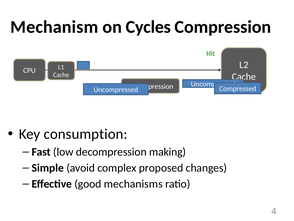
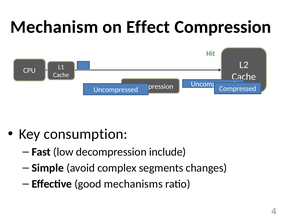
Cycles: Cycles -> Effect (148, 27)
making: making -> include (168, 152)
proposed: proposed -> segments (161, 168)
